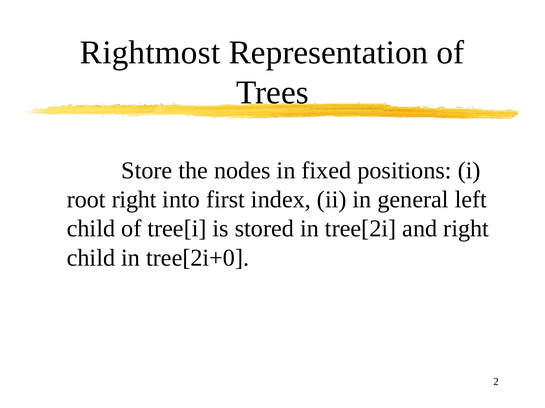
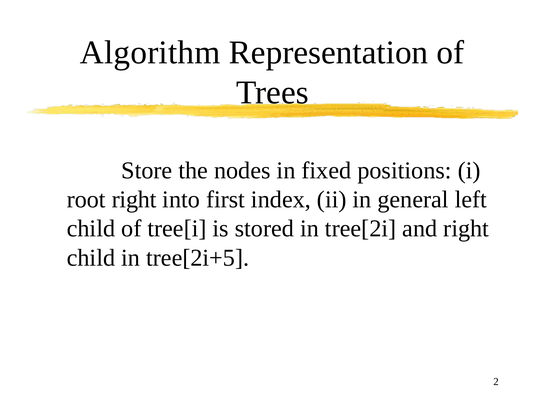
Rightmost: Rightmost -> Algorithm (150, 53)
tree[2i+0: tree[2i+0 -> tree[2i+5 (198, 258)
